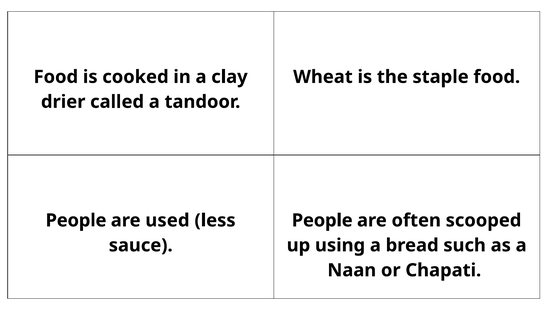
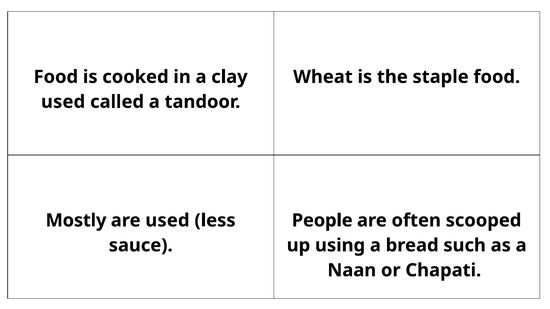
drier: drier -> used (63, 102)
People: People -> Mostly (76, 221)
